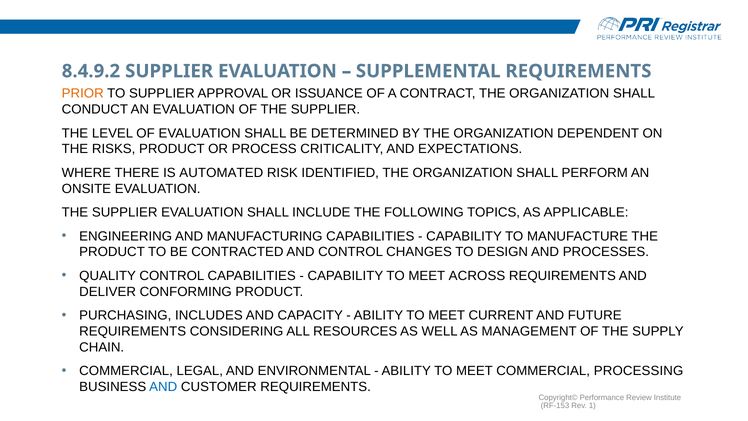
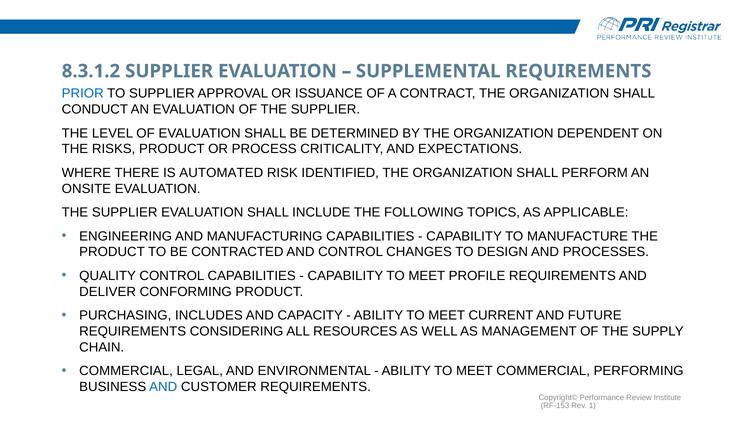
8.4.9.2: 8.4.9.2 -> 8.3.1.2 (91, 71)
PRIOR colour: orange -> blue (83, 94)
ACROSS: ACROSS -> PROFILE (477, 276)
PROCESSING: PROCESSING -> PERFORMING (639, 371)
